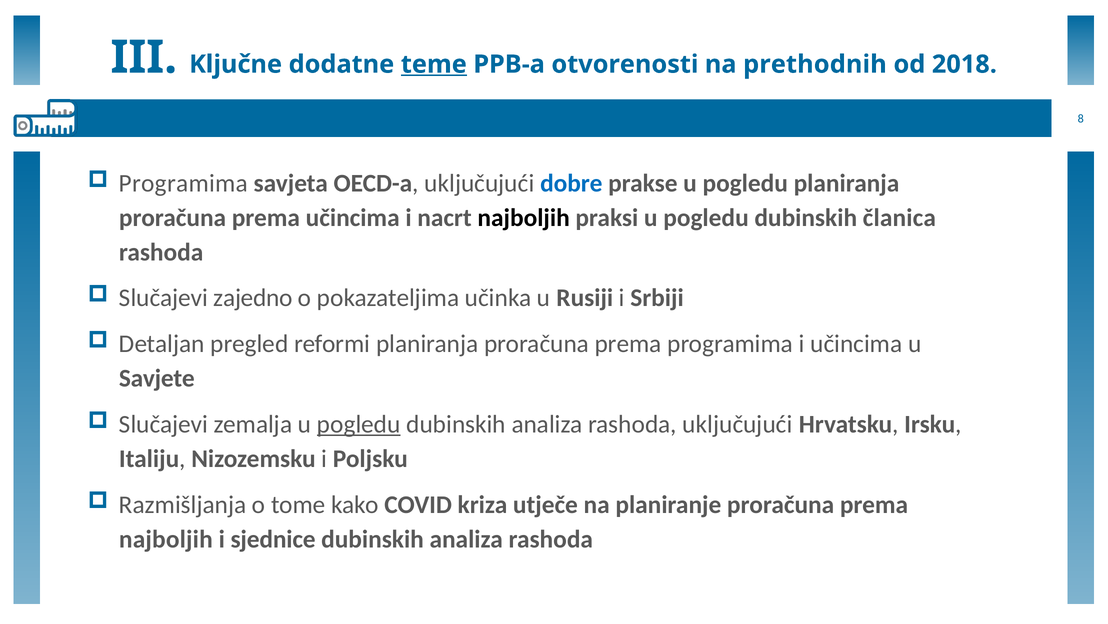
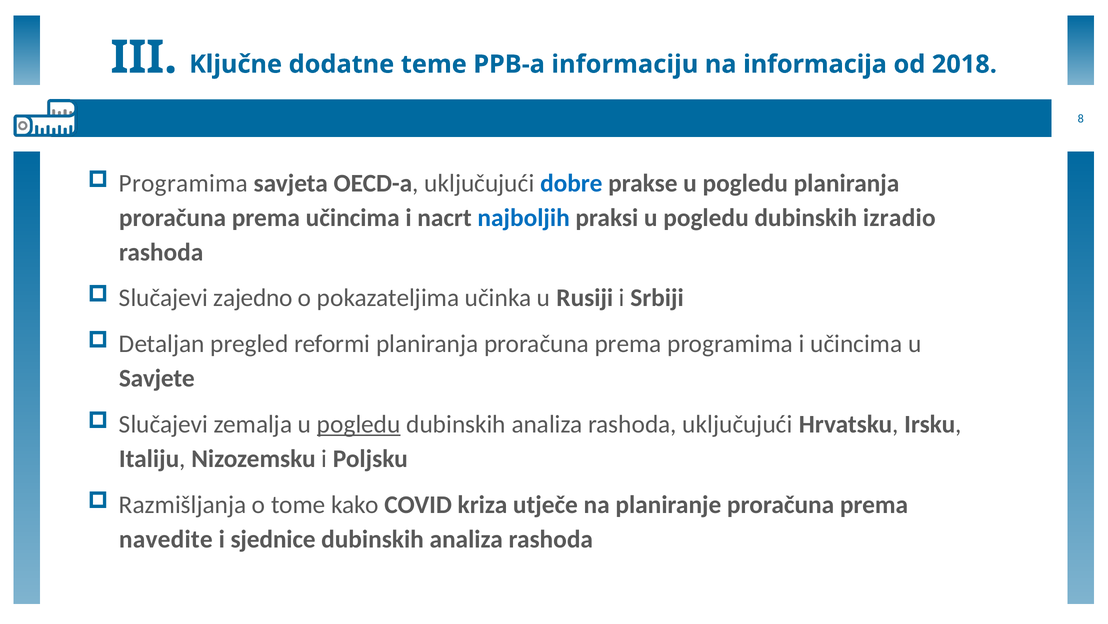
teme underline: present -> none (434, 64)
otvorenosti: otvorenosti -> informaciju (625, 64)
prethodnih: prethodnih -> informacija (815, 64)
najboljih colour: black -> blue (524, 217)
članica: članica -> izradio (899, 217)
najboljih: najboljih -> navedite (166, 539)
